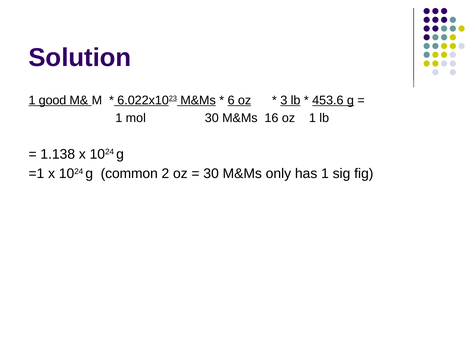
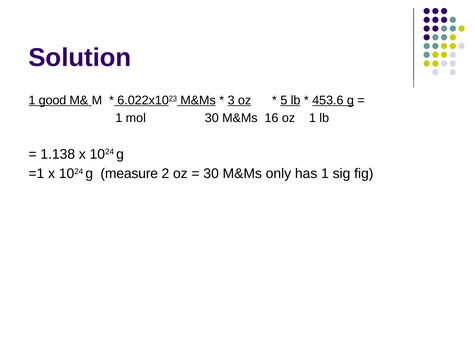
6: 6 -> 3 (231, 100)
3: 3 -> 5 (284, 100)
common: common -> measure (129, 173)
